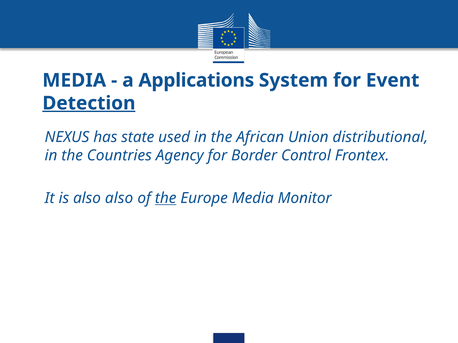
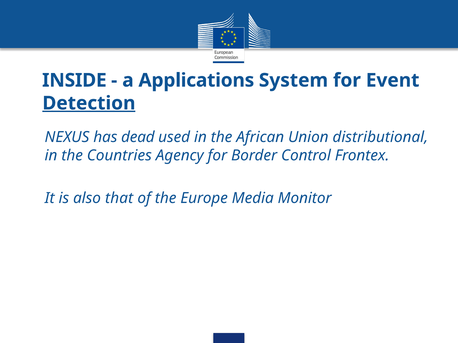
MEDIA: MEDIA -> INSIDE (74, 80)
state: state -> dead (138, 137)
also also: also -> that (119, 198)
the underline: present -> none (166, 198)
